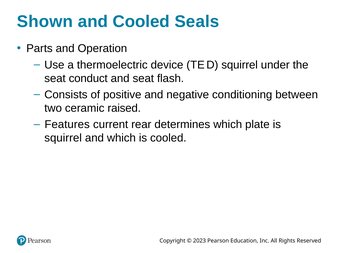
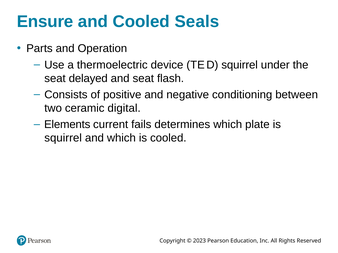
Shown: Shown -> Ensure (45, 22)
conduct: conduct -> delayed (88, 78)
raised: raised -> digital (124, 108)
Features: Features -> Elements (67, 125)
rear: rear -> fails (141, 125)
